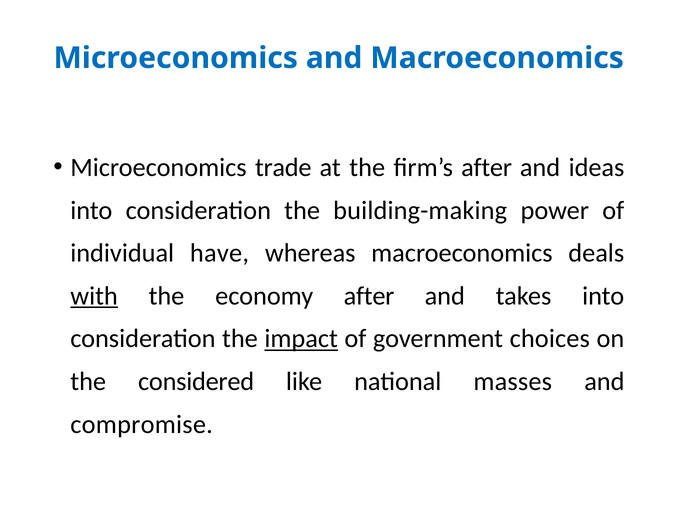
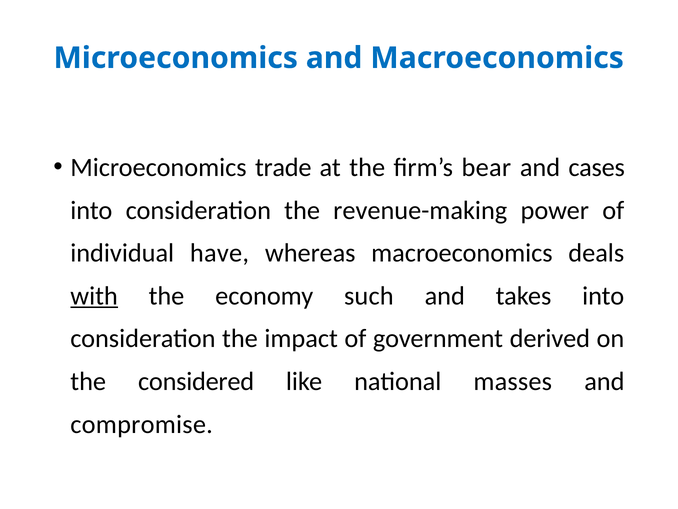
firm’s after: after -> bear (486, 167)
ideas: ideas -> cases (597, 167)
building-making: building-making -> revenue-making (420, 210)
economy after: after -> such (369, 296)
impact underline: present -> none (301, 338)
choices: choices -> derived (550, 338)
